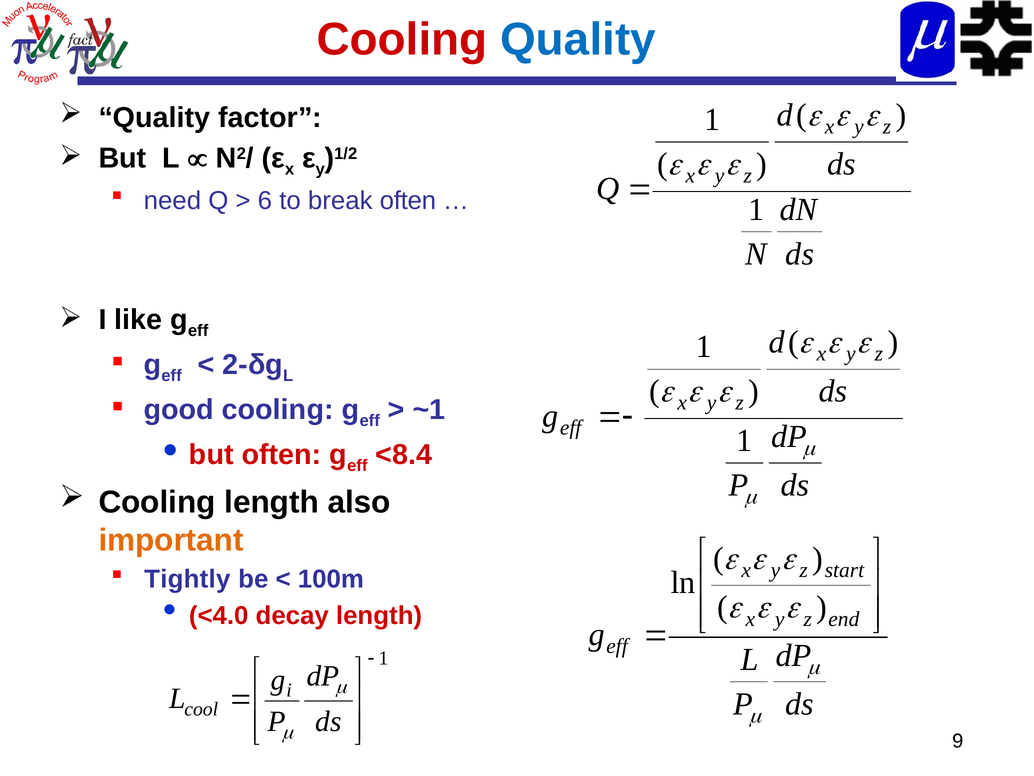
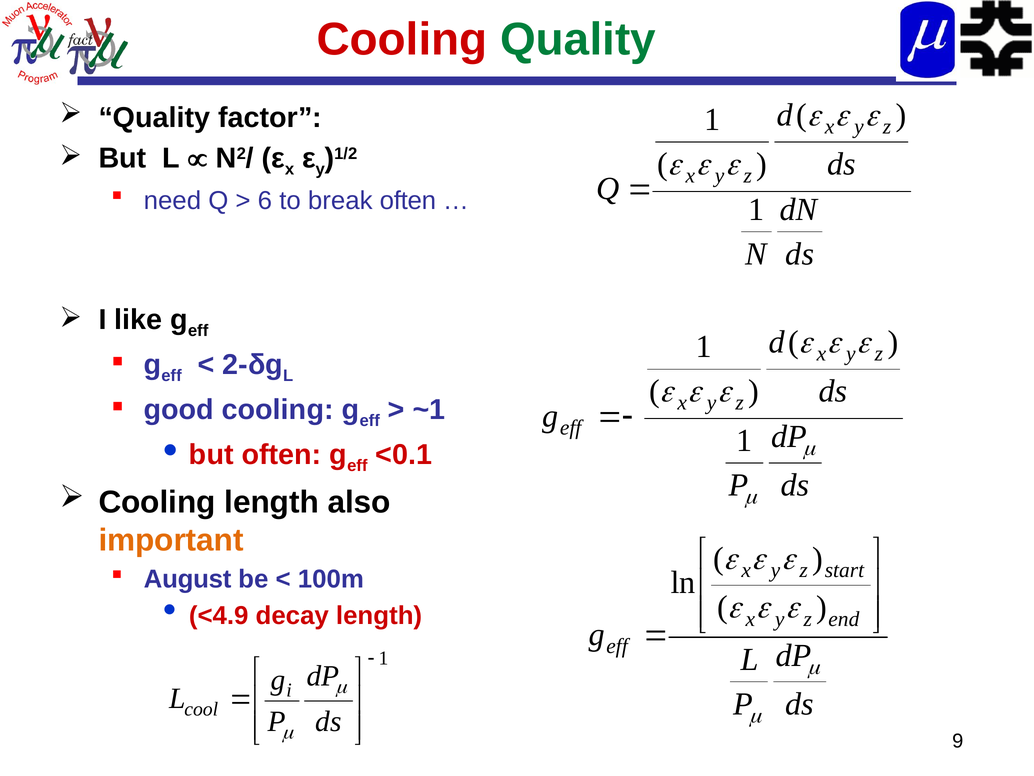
Quality colour: blue -> green (578, 40)
<8.4: <8.4 -> <0.1 (404, 454)
Tightly: Tightly -> August (188, 579)
<4.0: <4.0 -> <4.9 (219, 615)
